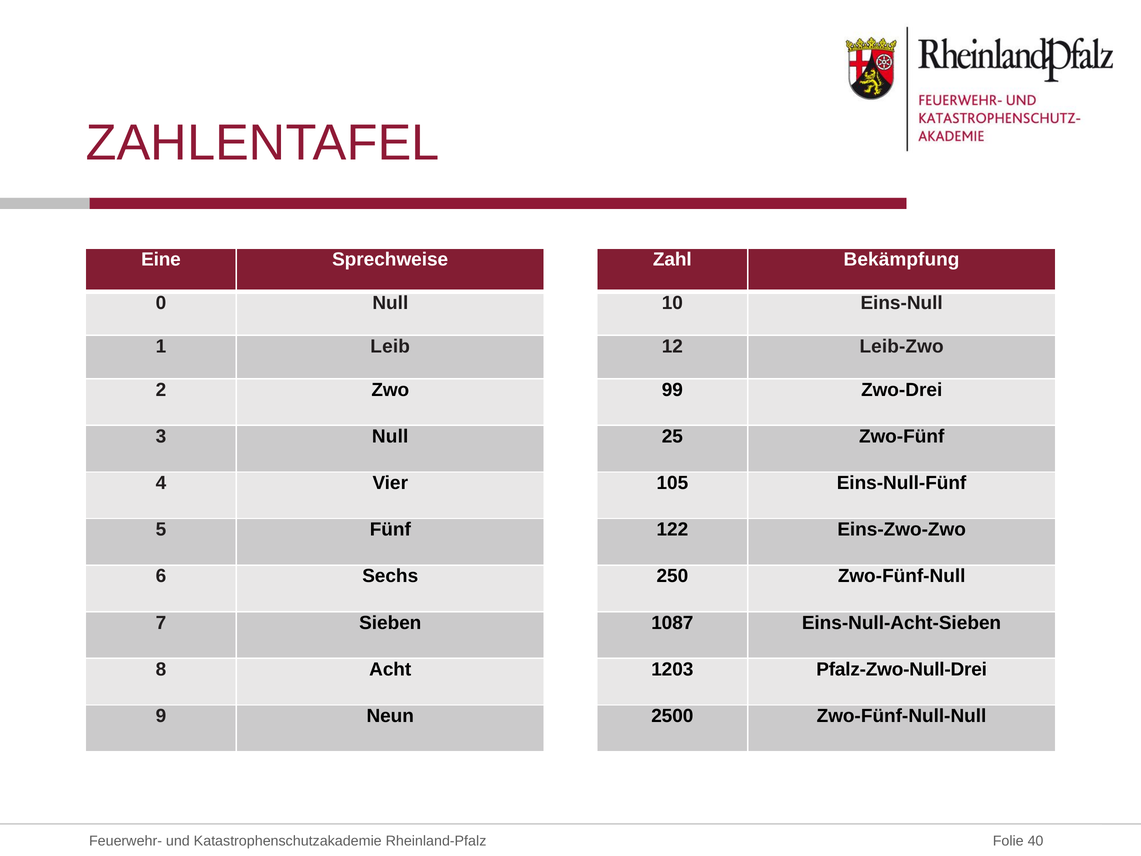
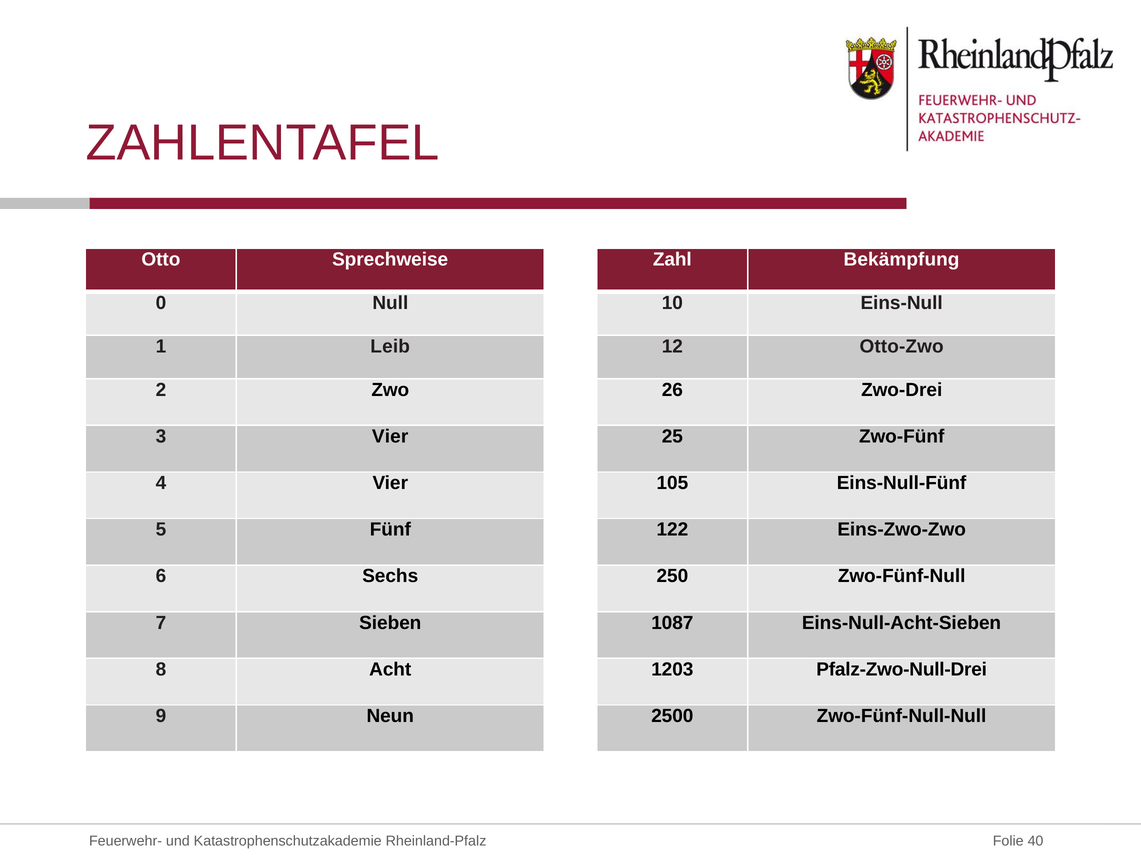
Eine: Eine -> Otto (161, 259)
Leib-Zwo: Leib-Zwo -> Otto-Zwo (902, 346)
99: 99 -> 26 (672, 390)
3 Null: Null -> Vier (390, 436)
